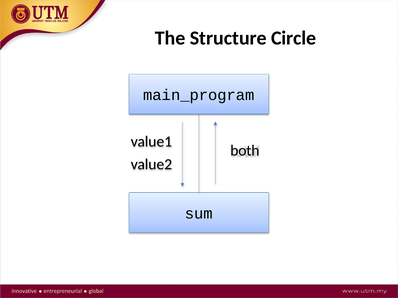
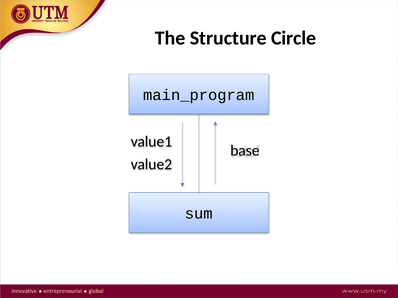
both: both -> base (245, 151)
